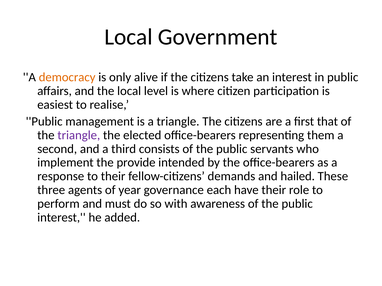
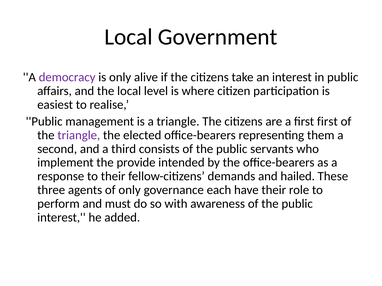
democracy colour: orange -> purple (67, 77)
first that: that -> first (327, 122)
of year: year -> only (130, 190)
